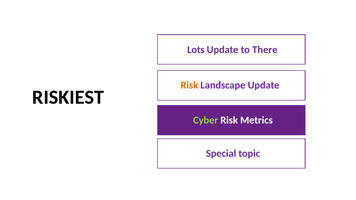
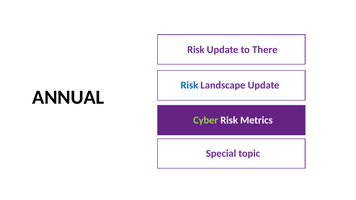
Lots: Lots -> Risk (196, 50)
Risk colour: orange -> blue (189, 85)
RISKIEST: RISKIEST -> ANNUAL (68, 97)
